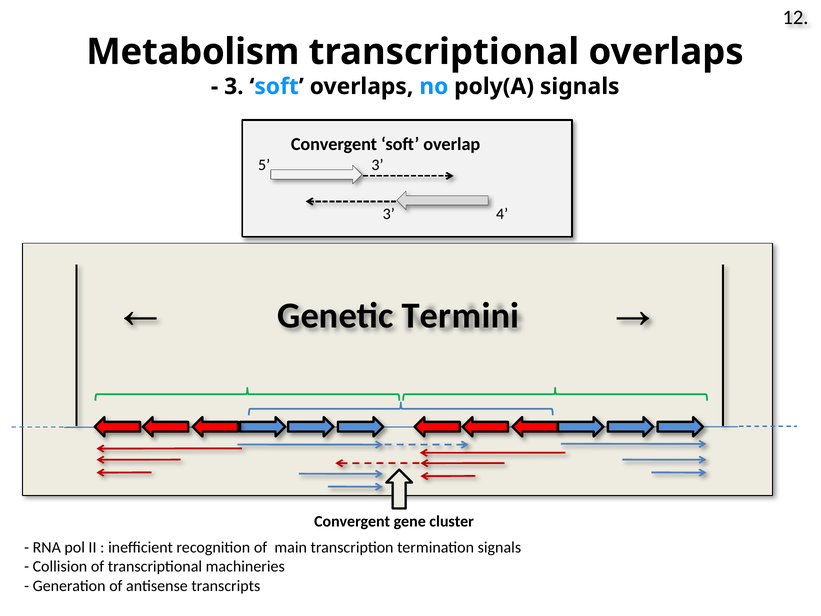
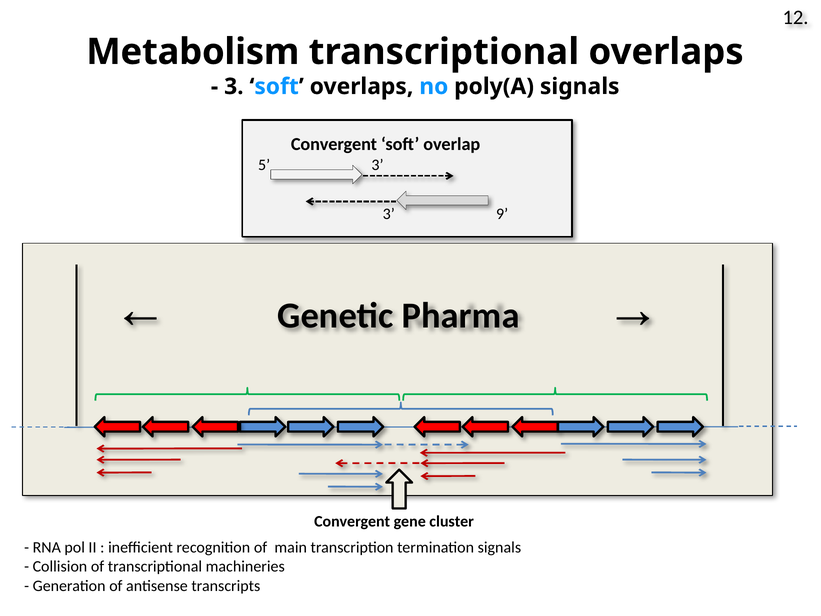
4: 4 -> 9 (502, 214)
Termini: Termini -> Pharma (461, 316)
